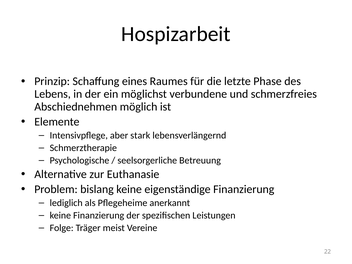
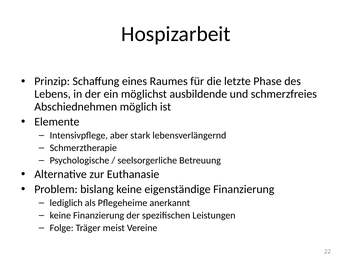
verbundene: verbundene -> ausbildende (198, 94)
